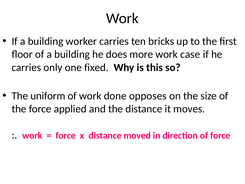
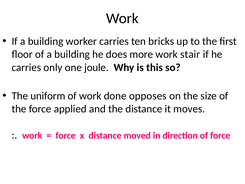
case: case -> stair (190, 54)
fixed: fixed -> joule (96, 67)
